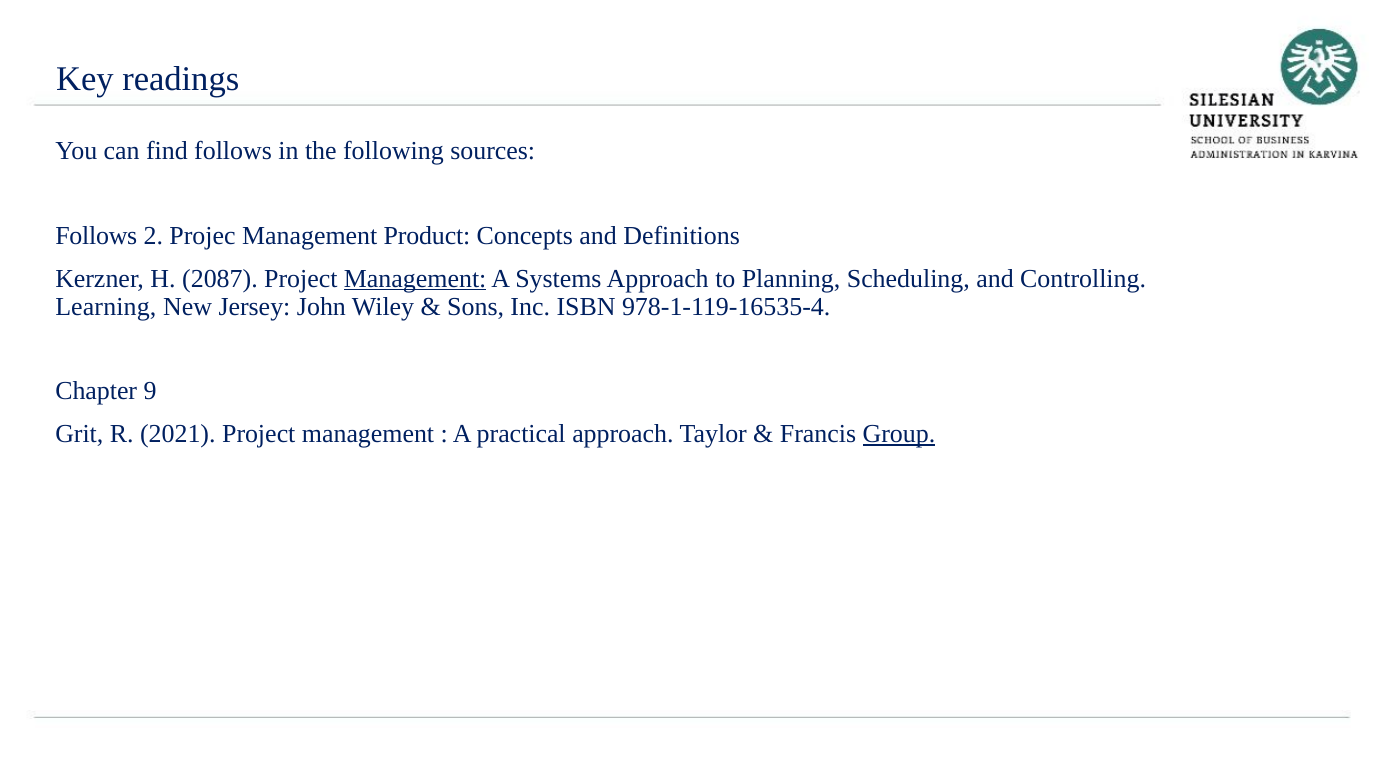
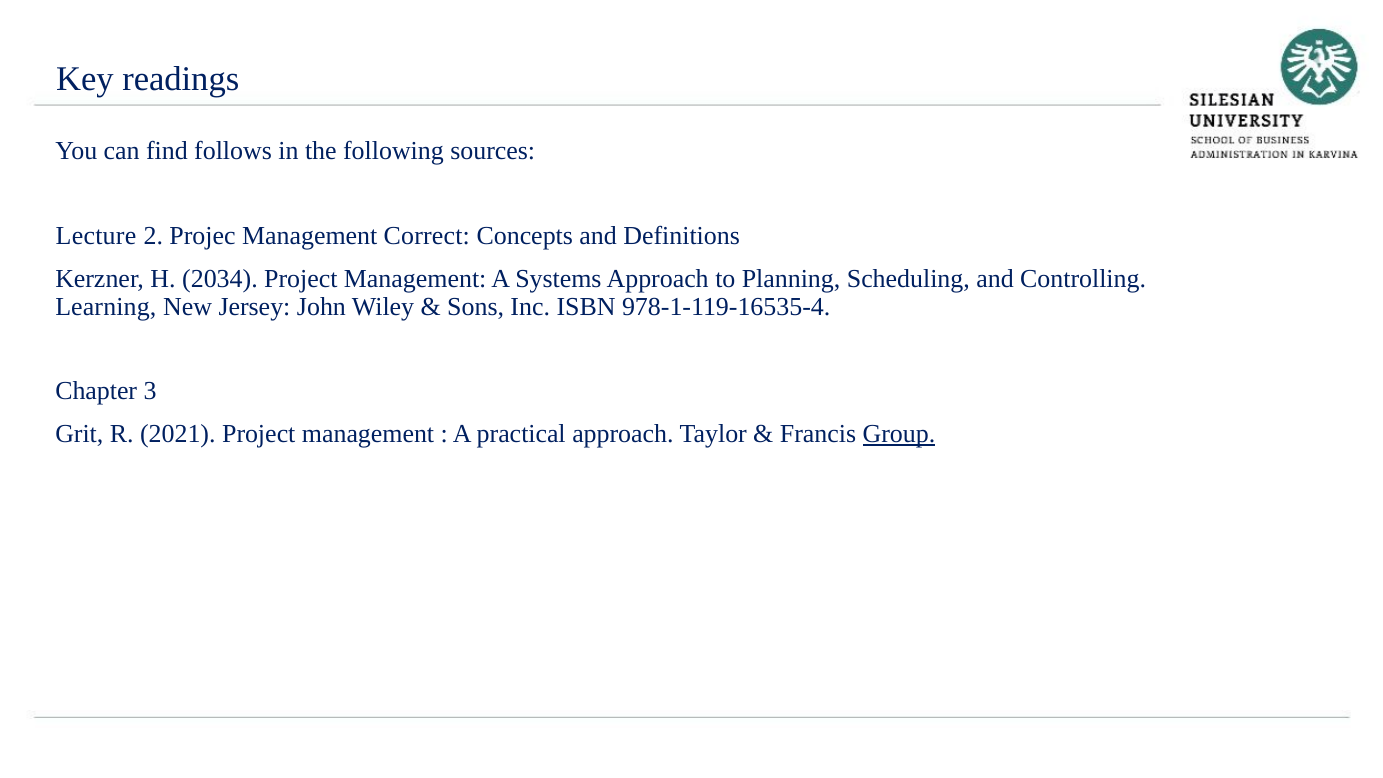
Follows: Follows -> Lecture (96, 236)
Product: Product -> Correct (427, 236)
2087: 2087 -> 2034 (220, 278)
Management underline: present -> none (415, 278)
9: 9 -> 3 (150, 391)
